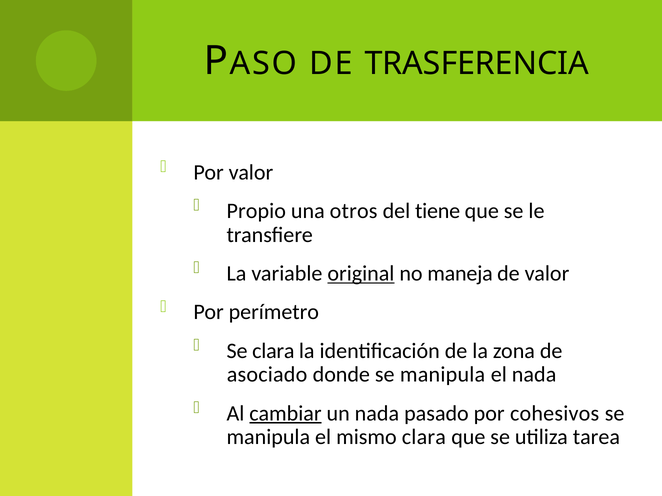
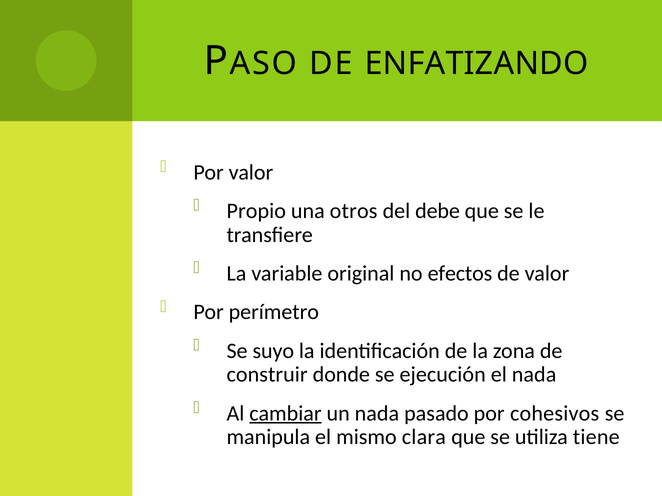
TRASFERENCIA: TRASFERENCIA -> ENFATIZANDO (477, 63)
tiene: tiene -> debe (438, 211)
original underline: present -> none (361, 274)
maneja: maneja -> efectos (460, 274)
Se clara: clara -> suyo (273, 351)
asociado: asociado -> construir (267, 375)
donde se manipula: manipula -> ejecución (443, 375)
tarea: tarea -> tiene (596, 438)
